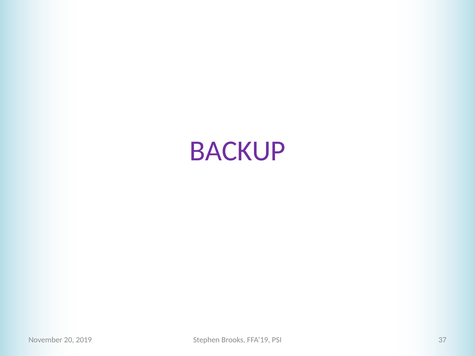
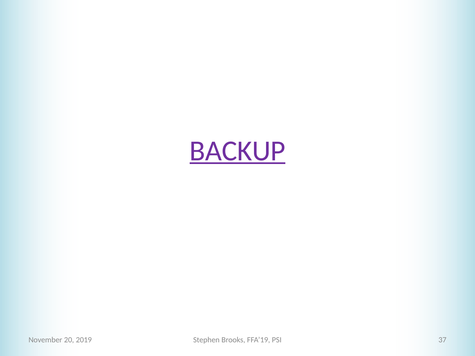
BACKUP underline: none -> present (238, 151)
